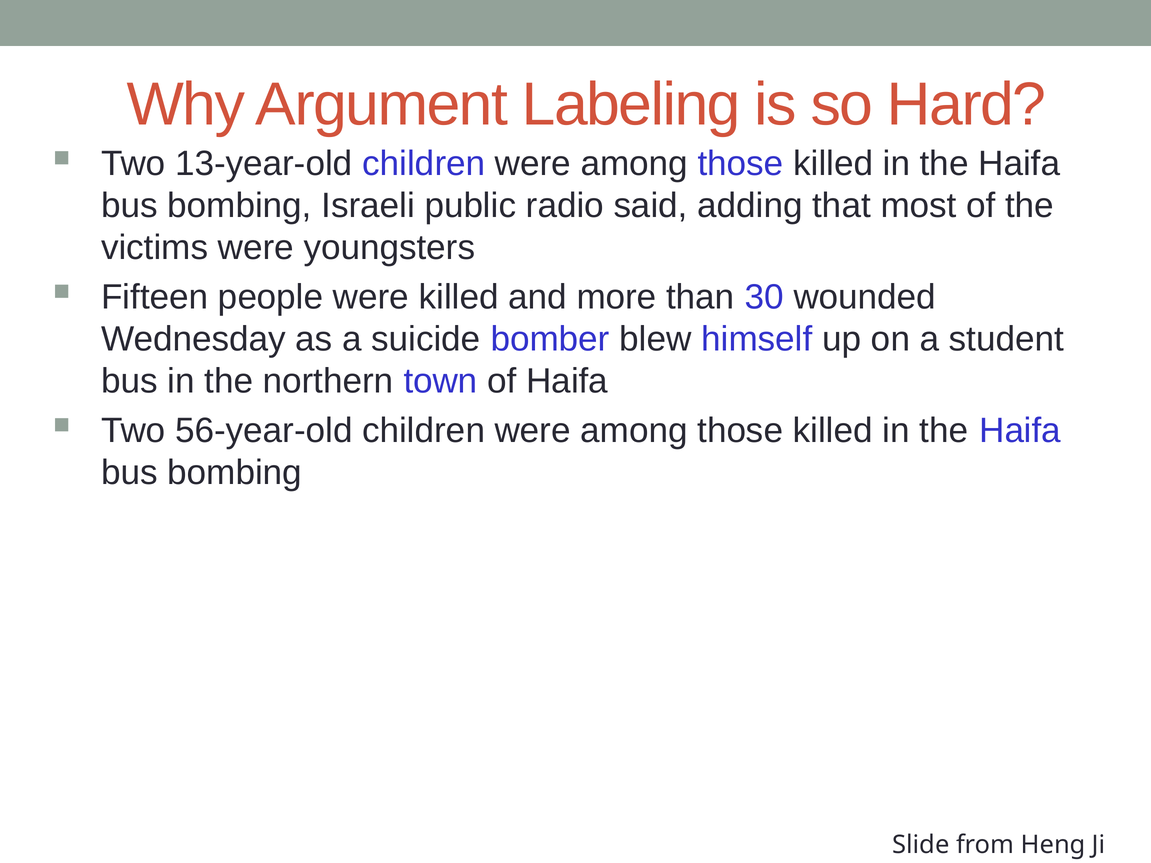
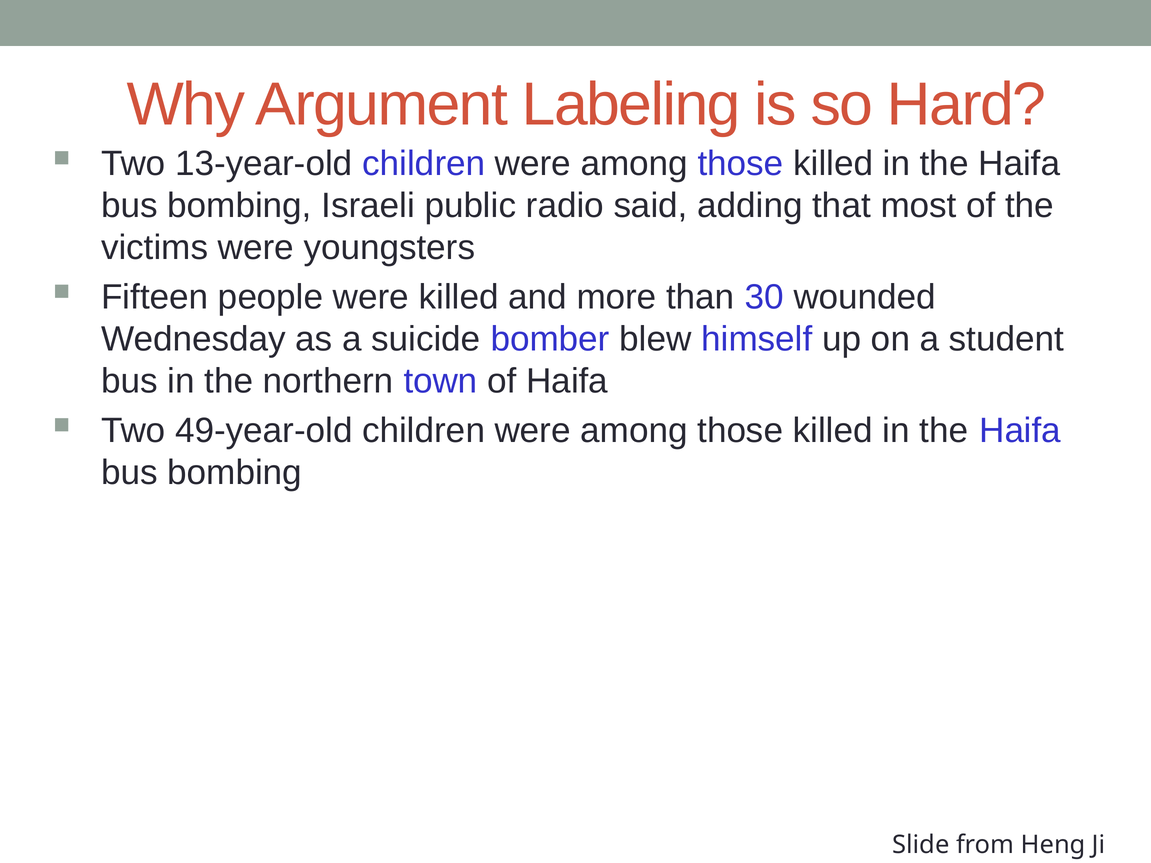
56-year-old: 56-year-old -> 49-year-old (264, 431)
